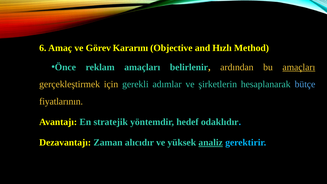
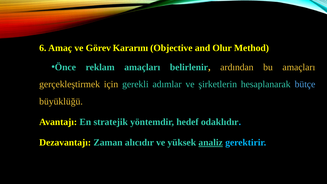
Hızlı: Hızlı -> Olur (222, 48)
amaçları underline: present -> none (299, 67)
fiyatlarının: fiyatlarının -> büyüklüğü (61, 101)
